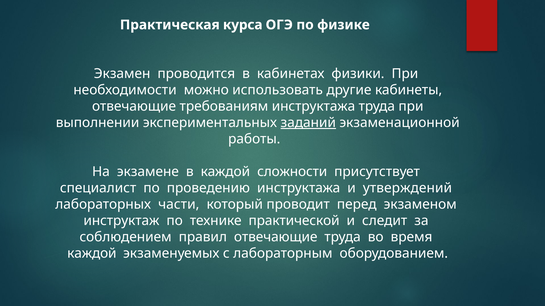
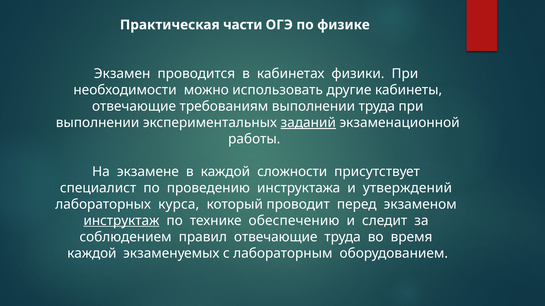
курса: курса -> части (243, 25)
требованиям инструктажа: инструктажа -> выполнении (313, 107)
части: части -> курса (179, 205)
инструктаж underline: none -> present (121, 221)
практической: практической -> обеспечению (294, 221)
